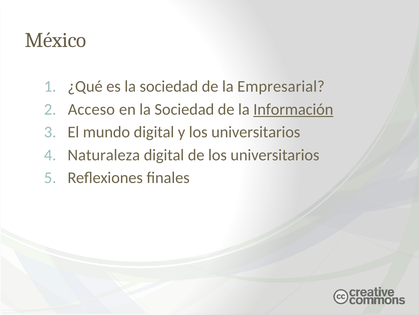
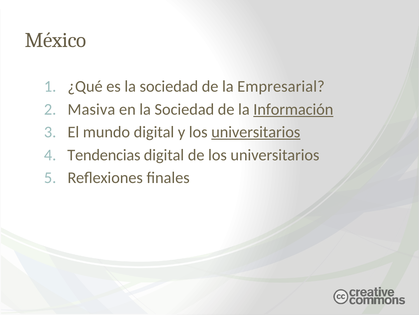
Acceso: Acceso -> Masiva (91, 109)
universitarios underline: none -> present (256, 132)
Naturaleza: Naturaleza -> Tendencias (104, 155)
